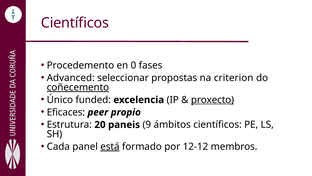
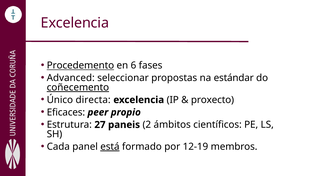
Científicos: Científicos -> Excelencia (75, 23)
Procedemento underline: none -> present (80, 65)
0: 0 -> 6 (133, 65)
criterion: criterion -> estándar (234, 78)
funded: funded -> directa (93, 100)
proxecto underline: present -> none (212, 100)
20: 20 -> 27 (100, 124)
9: 9 -> 2 (147, 124)
12-12: 12-12 -> 12-19 (195, 146)
